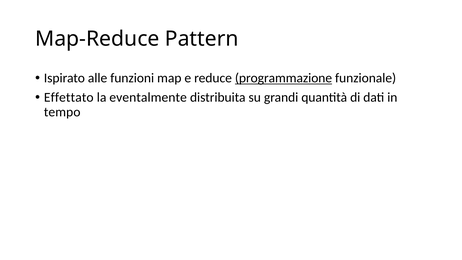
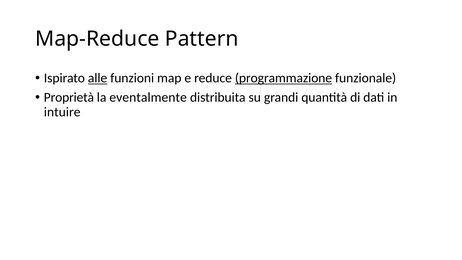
alle underline: none -> present (98, 78)
Effettato: Effettato -> Proprietà (69, 97)
tempo: tempo -> intuire (62, 112)
